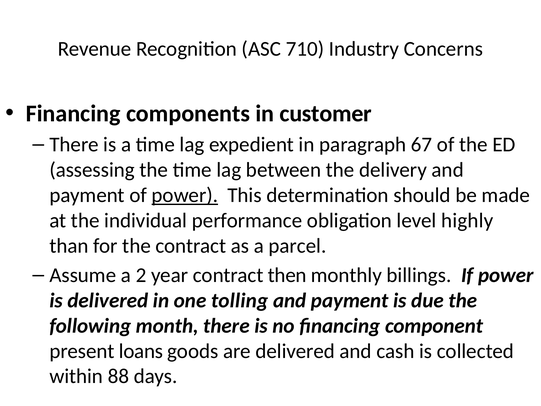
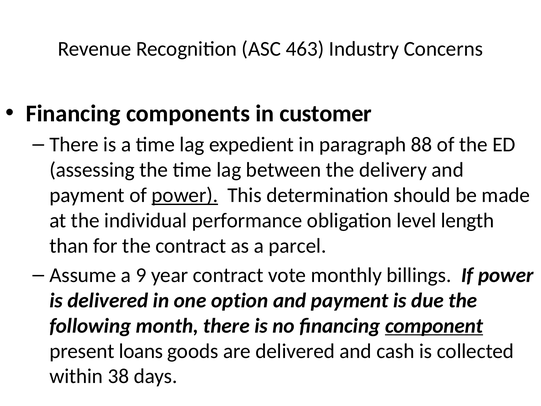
710: 710 -> 463 (305, 49)
67: 67 -> 88 (422, 145)
highly: highly -> length (467, 220)
2: 2 -> 9 (141, 275)
then: then -> vote (287, 275)
tolling: tolling -> option (240, 300)
component underline: none -> present (434, 326)
88: 88 -> 38 (118, 376)
